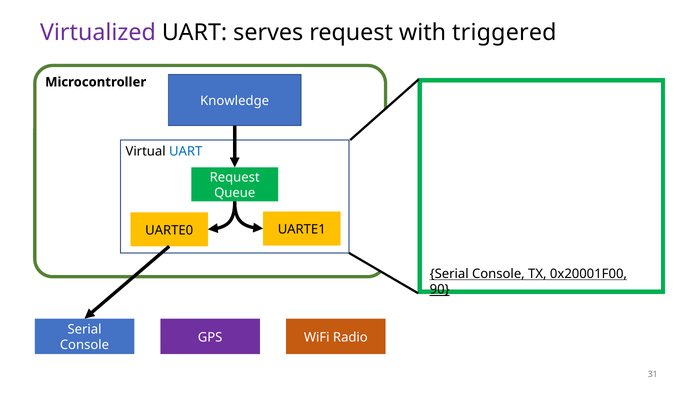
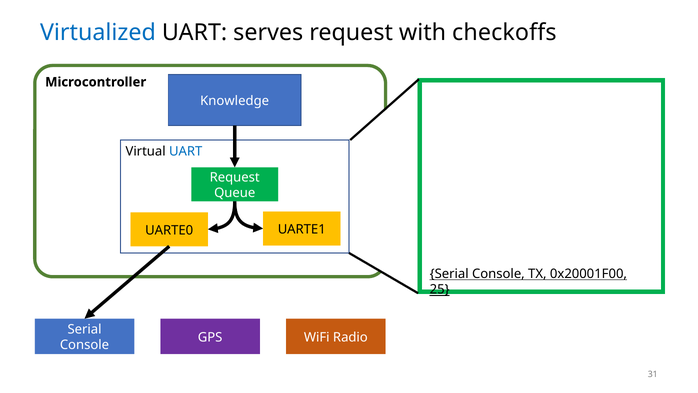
Virtualized colour: purple -> blue (98, 33)
triggered: triggered -> checkoffs (504, 33)
90: 90 -> 25 (440, 289)
